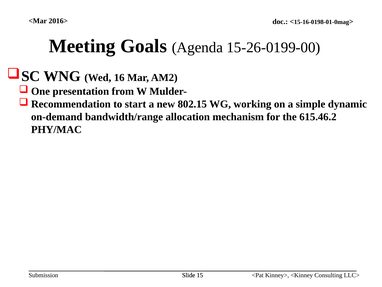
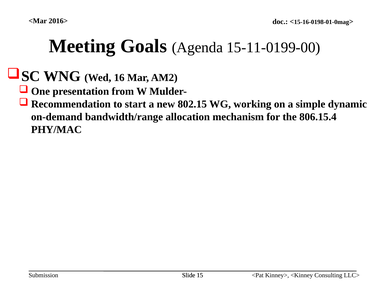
15-26-0199-00: 15-26-0199-00 -> 15-11-0199-00 (273, 47)
615.46.2: 615.46.2 -> 806.15.4 (318, 117)
